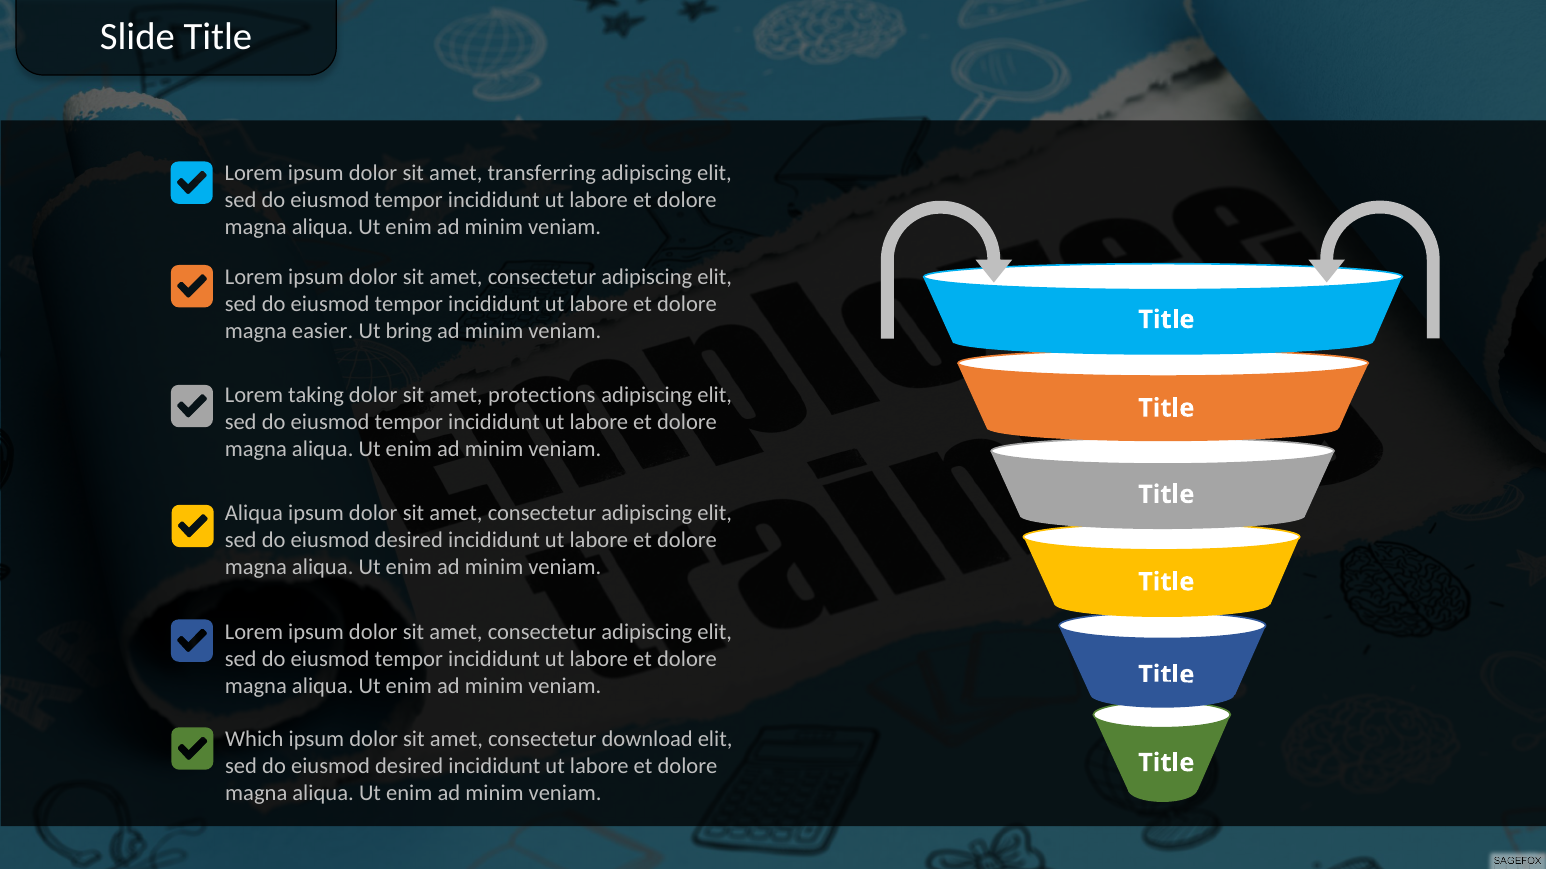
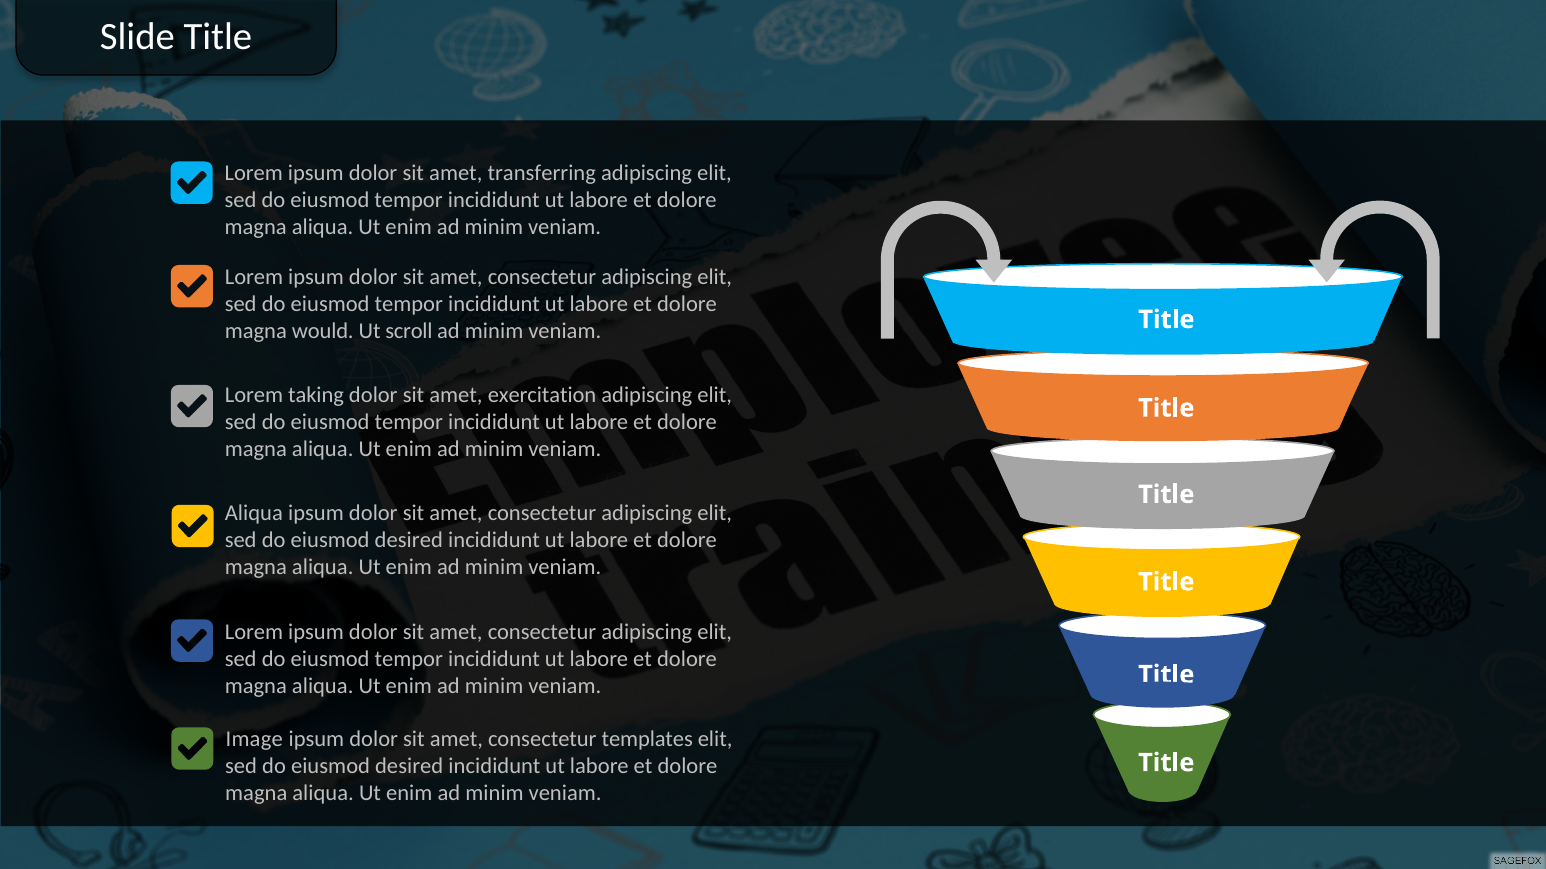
easier: easier -> would (323, 331)
bring: bring -> scroll (409, 331)
protections: protections -> exercitation (542, 395)
Which: Which -> Image (254, 740)
download: download -> templates (647, 740)
